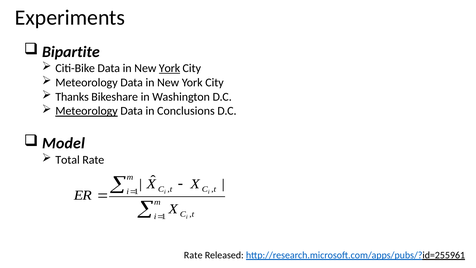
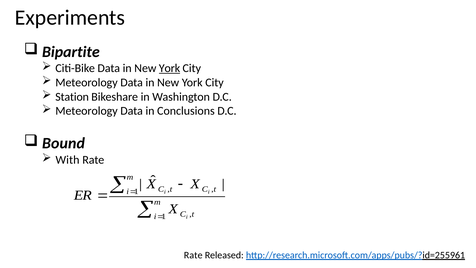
Thanks: Thanks -> Station (72, 97)
Meteorology underline: present -> none (87, 111)
Model: Model -> Bound (63, 143)
Total: Total -> With (67, 160)
